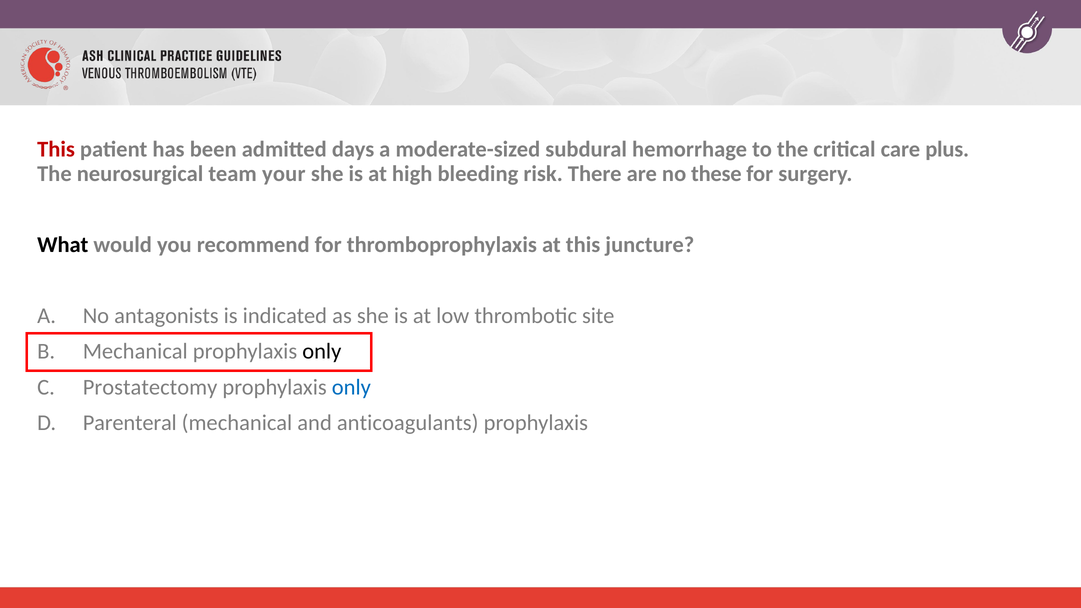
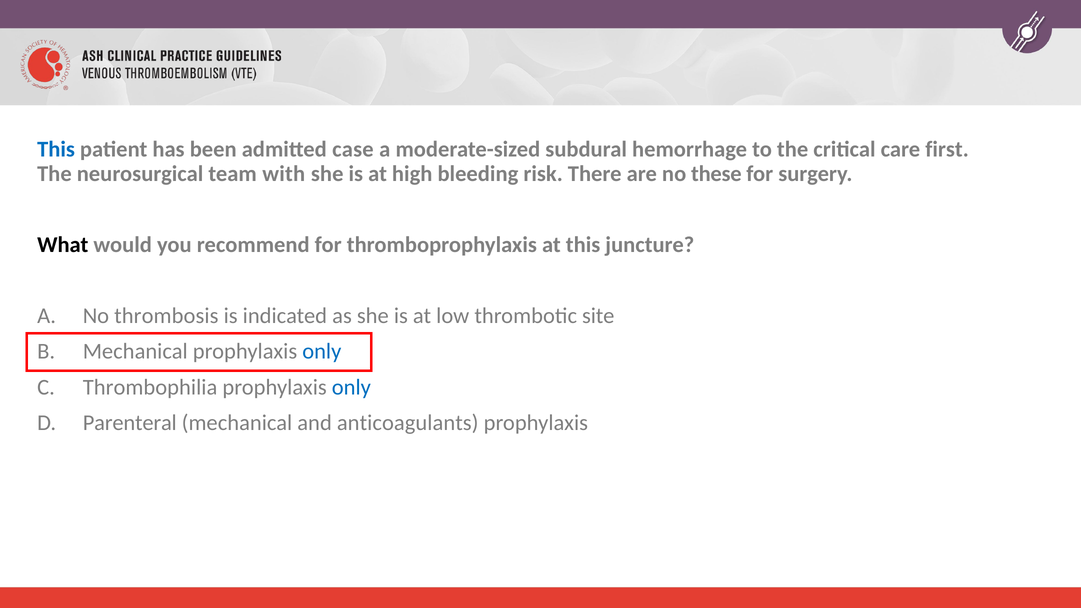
This colour: red -> blue (56, 149)
days: days -> case (353, 149)
plus: plus -> first (947, 149)
your: your -> with (284, 174)
antagonists: antagonists -> thrombosis (166, 316)
only colour: black -> blue (322, 352)
Prostatectomy: Prostatectomy -> Thrombophilia (150, 387)
